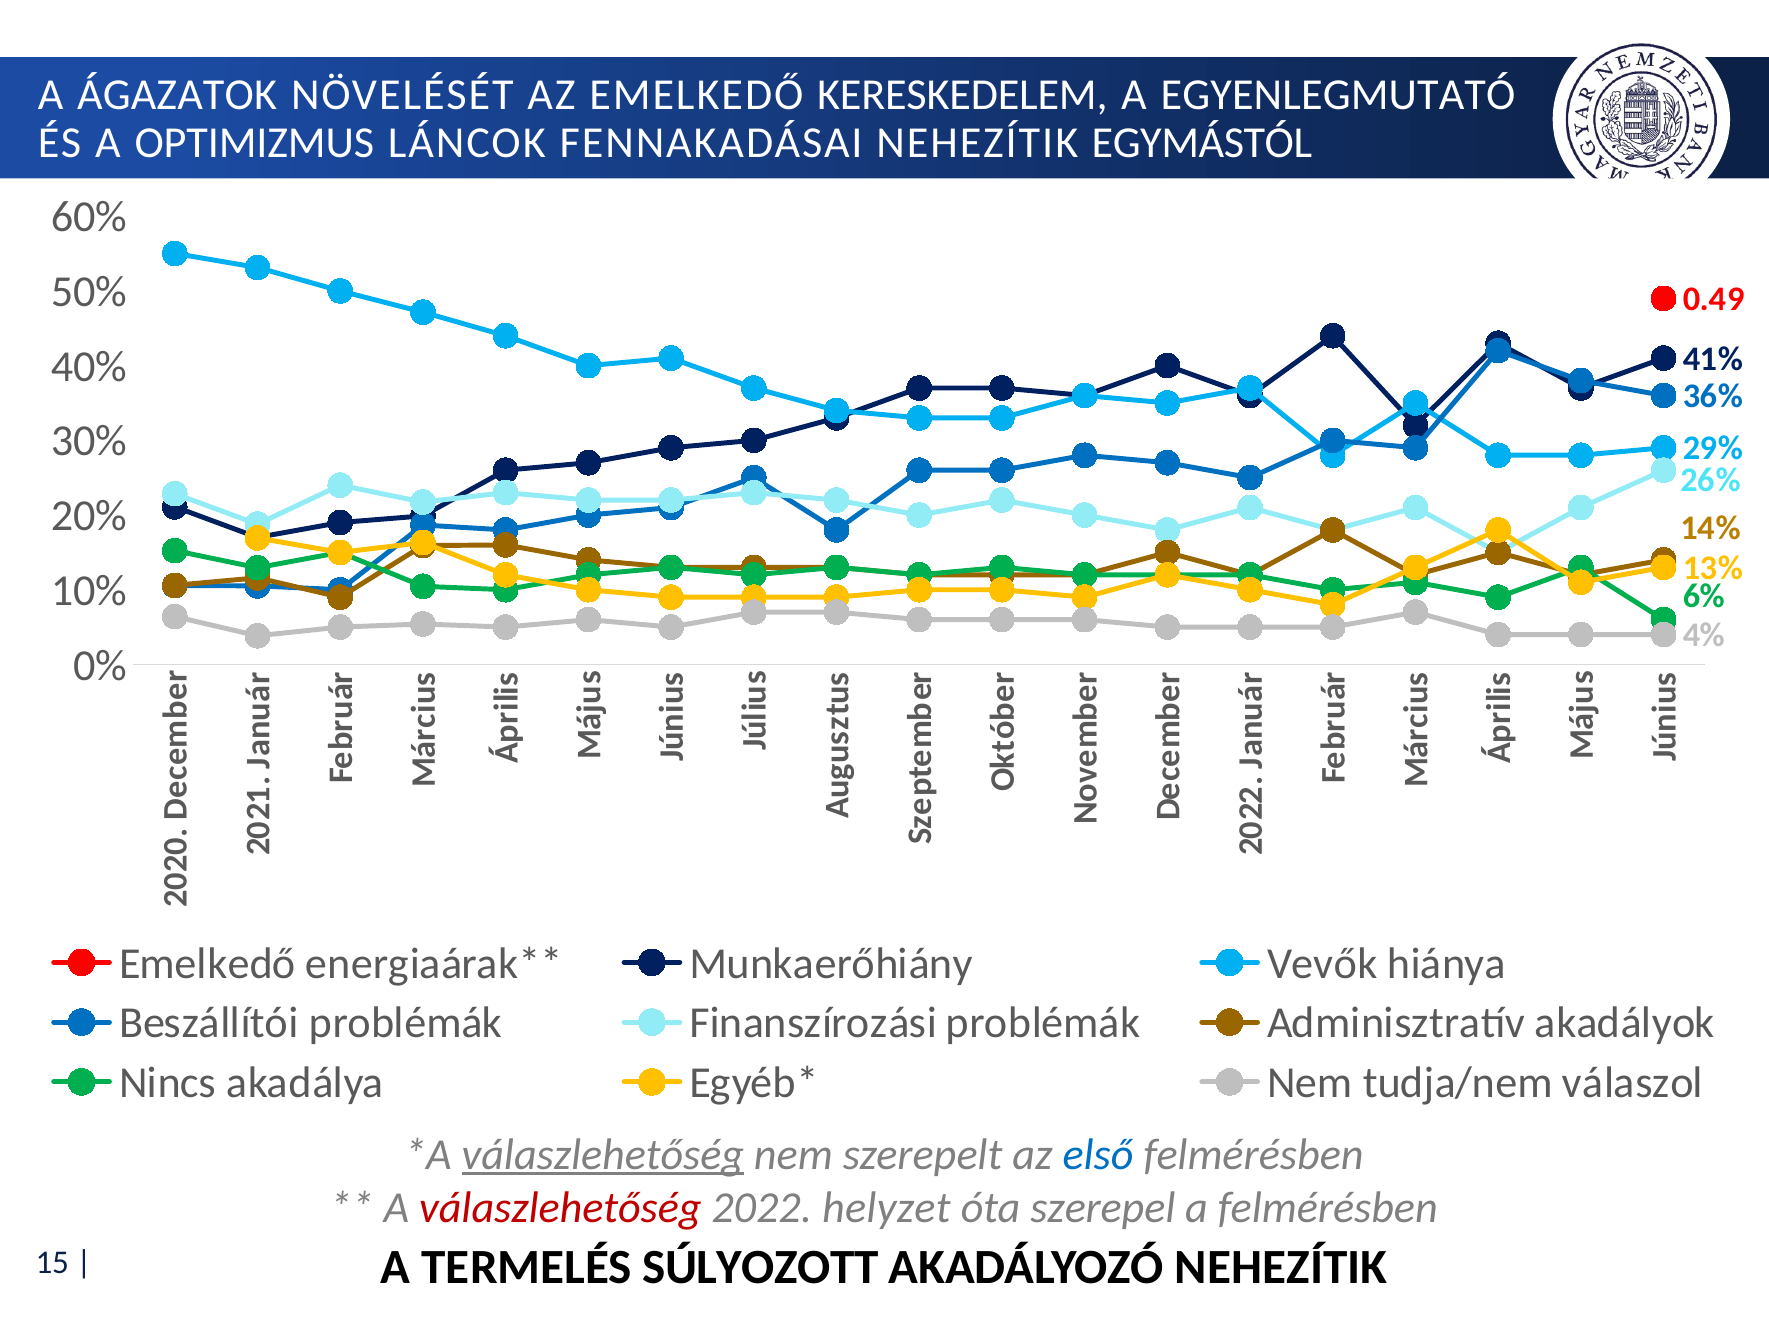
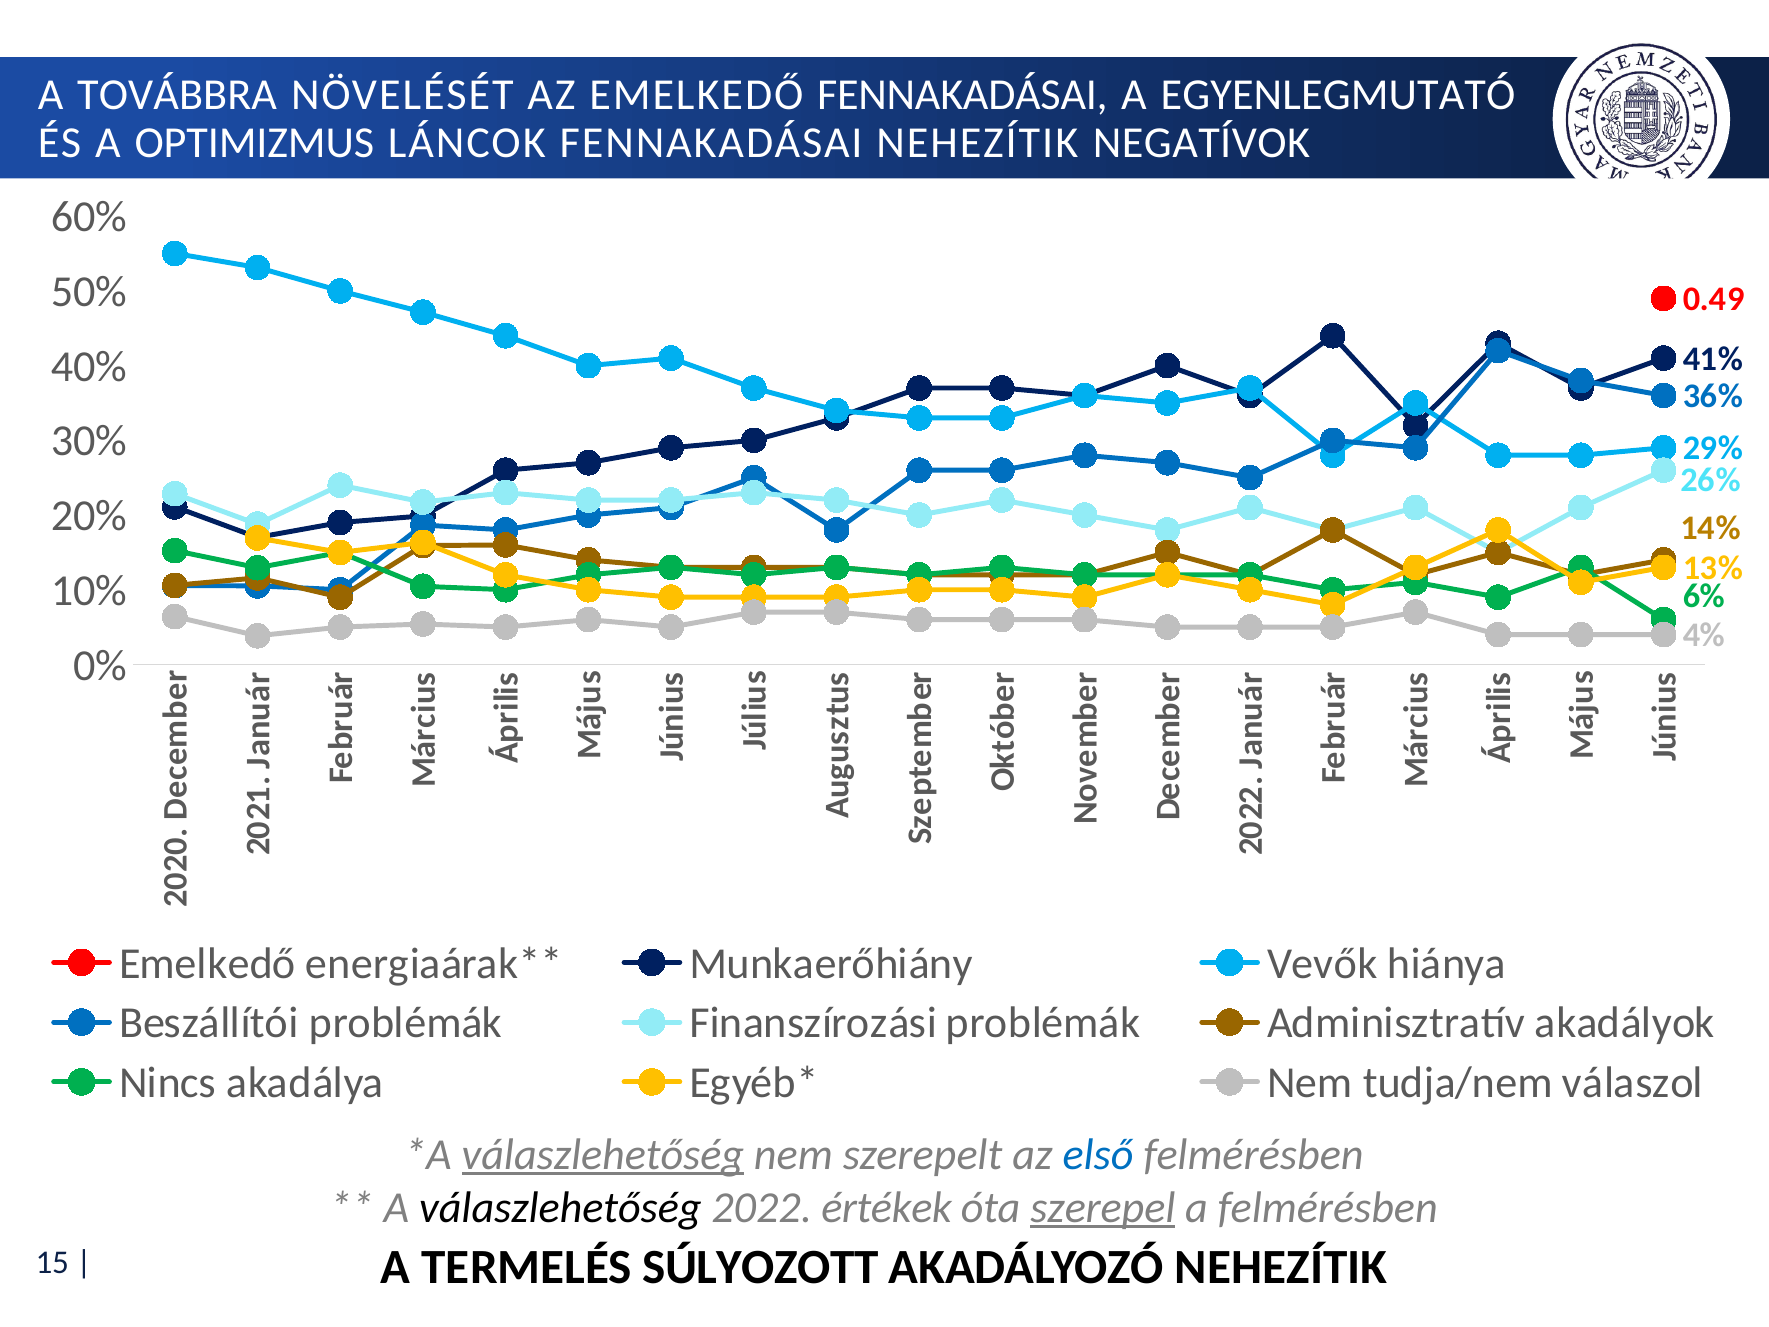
ÁGAZATOK: ÁGAZATOK -> TOVÁBBRA (177, 95)
EMELKEDŐ KERESKEDELEM: KERESKEDELEM -> FENNAKADÁSAI (962, 95)
EGYMÁSTÓL: EGYMÁSTÓL -> NEGATÍVOK (1201, 143)
válaszlehetőség colour: red -> black (560, 1208)
helyzet: helyzet -> értékek (887, 1208)
szerepel underline: none -> present (1103, 1208)
